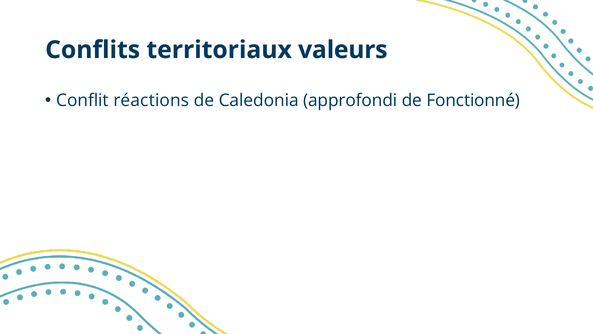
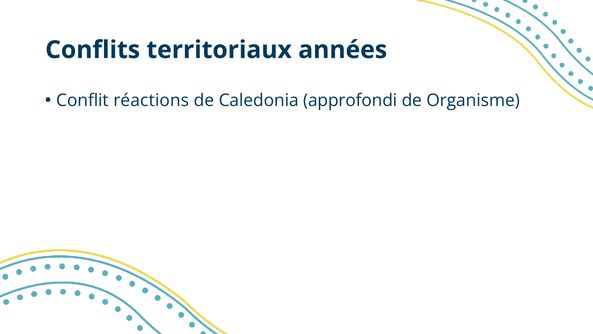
valeurs: valeurs -> années (343, 50)
Fonctionné: Fonctionné -> Organisme (473, 100)
